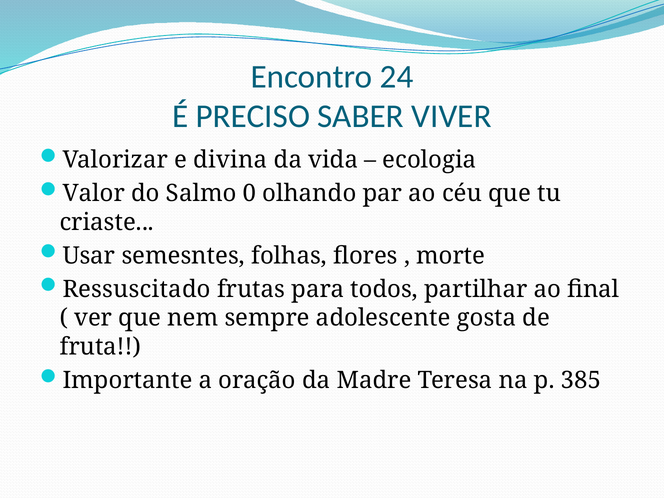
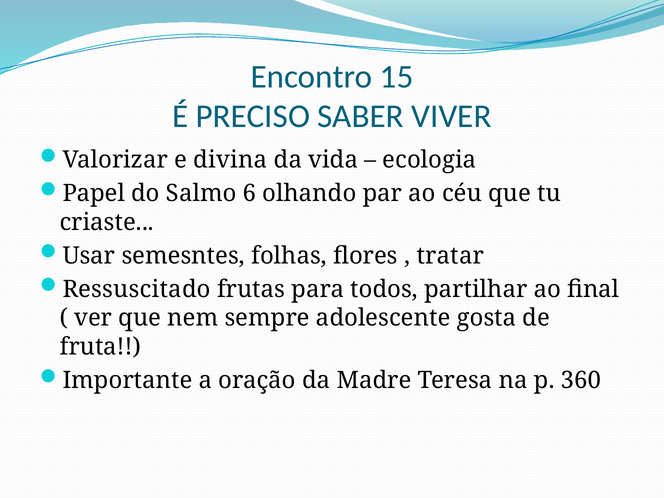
24: 24 -> 15 (397, 77)
Valor: Valor -> Papel (94, 193)
0: 0 -> 6 (249, 193)
morte: morte -> tratar (450, 256)
385: 385 -> 360 (581, 380)
